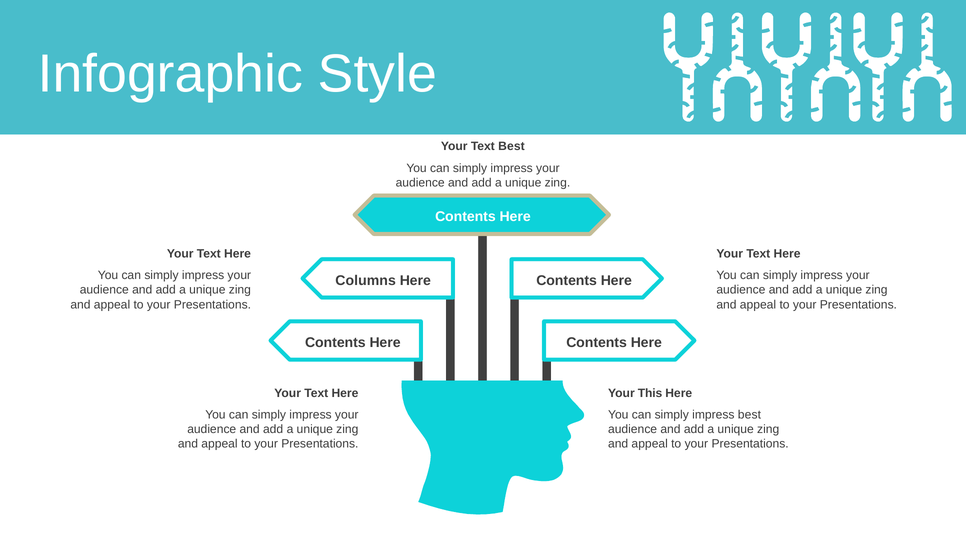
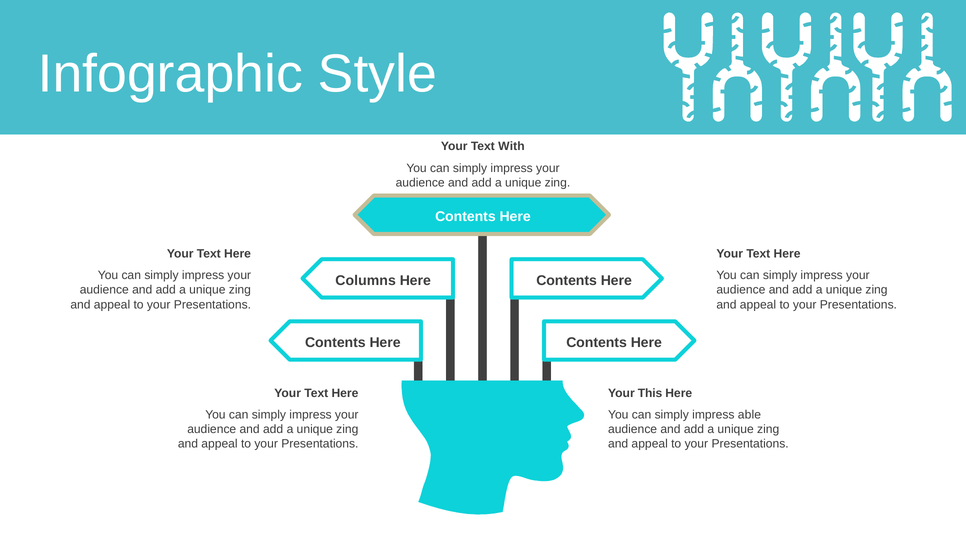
Text Best: Best -> With (511, 146)
impress best: best -> able (749, 415)
